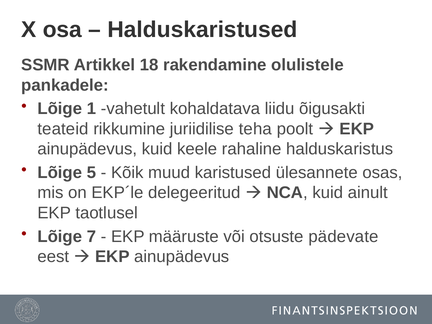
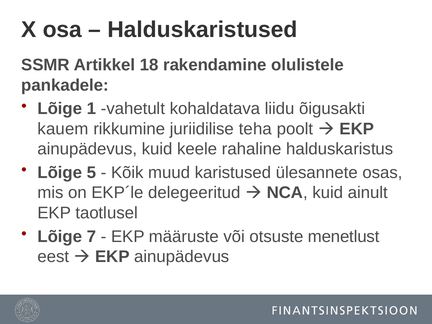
teateid: teateid -> kauem (63, 129)
pädevate: pädevate -> menetlust (344, 236)
